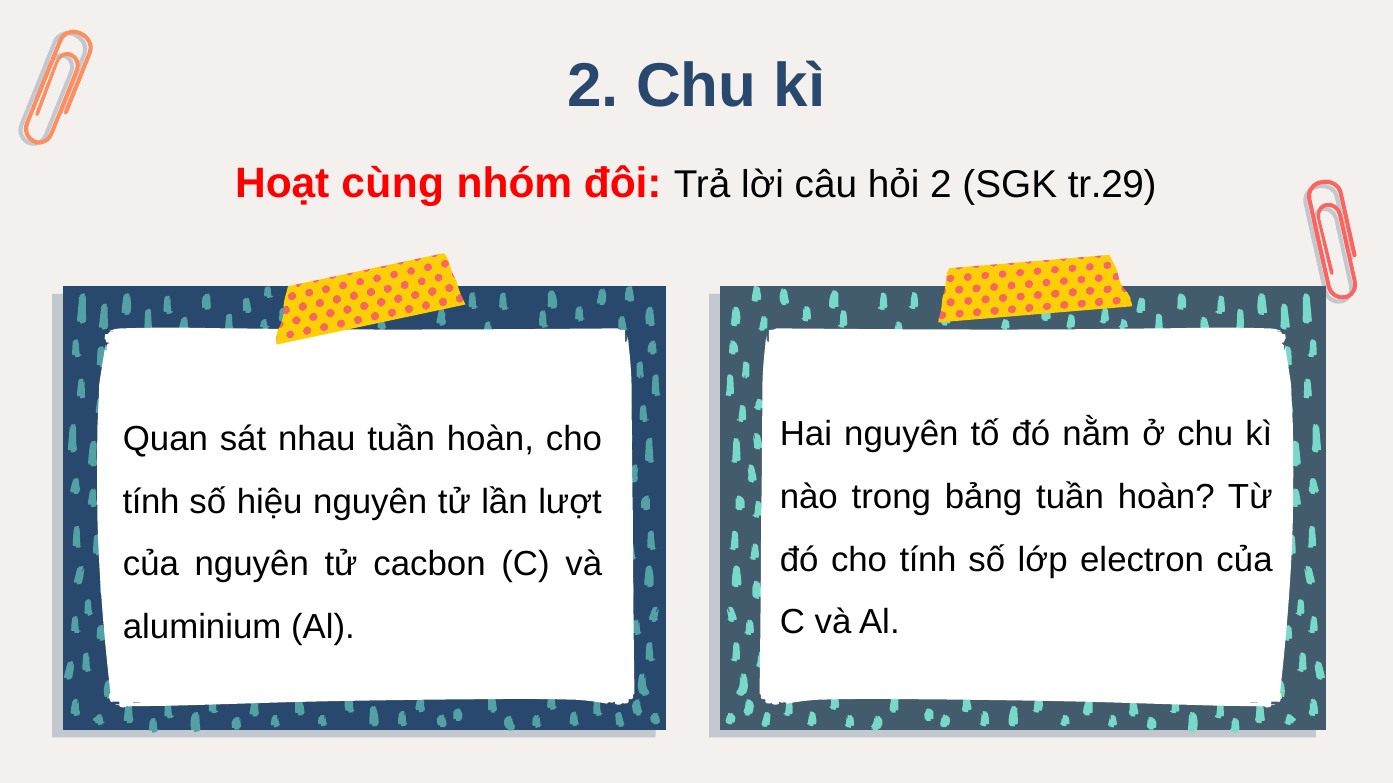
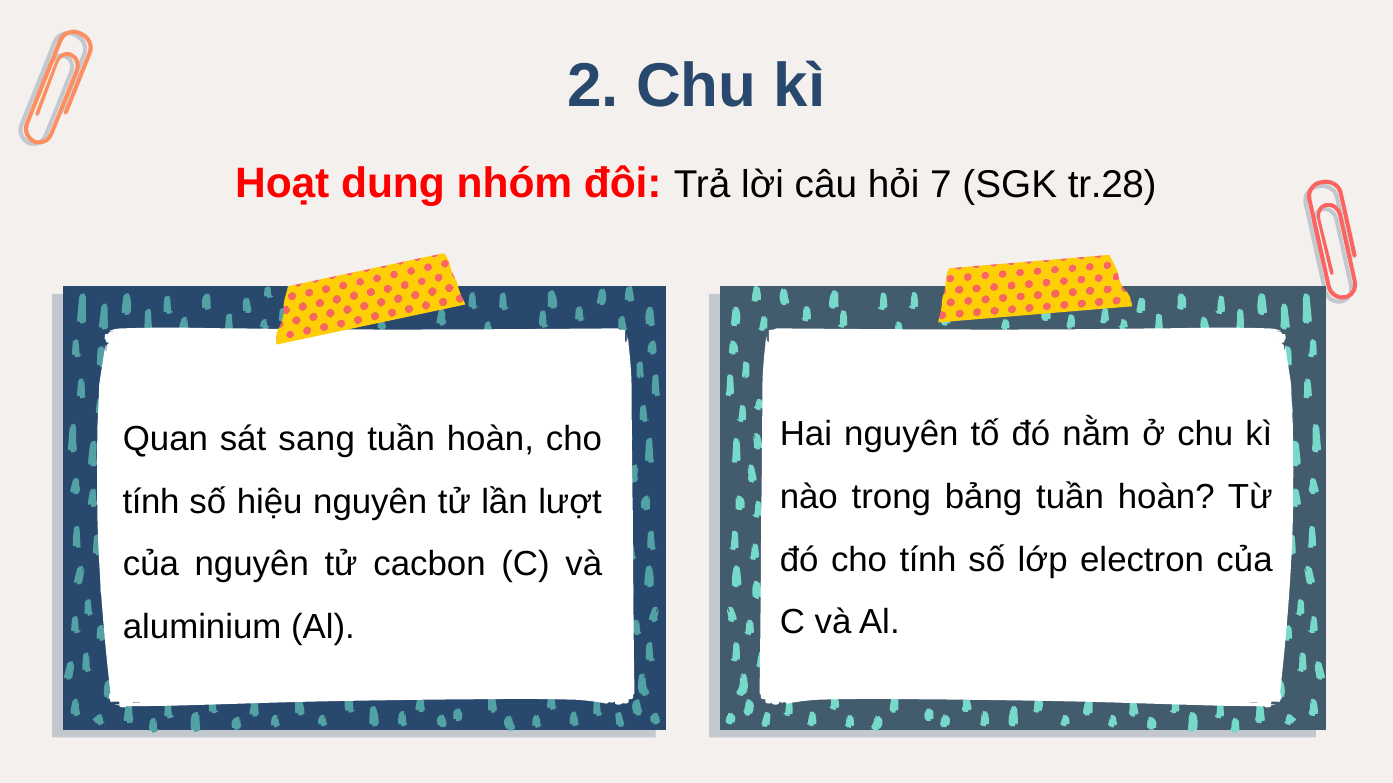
cùng: cùng -> dung (393, 184)
hỏi 2: 2 -> 7 (941, 185)
tr.29: tr.29 -> tr.28 (1112, 185)
nhau: nhau -> sang (317, 439)
